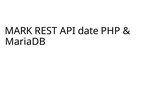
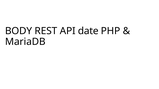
MARK: MARK -> BODY (19, 31)
